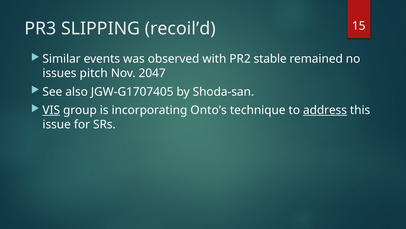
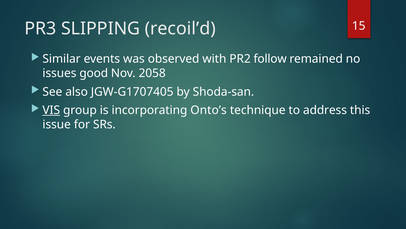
stable: stable -> follow (270, 59)
pitch: pitch -> good (94, 73)
2047: 2047 -> 2058 (152, 73)
address underline: present -> none (325, 110)
